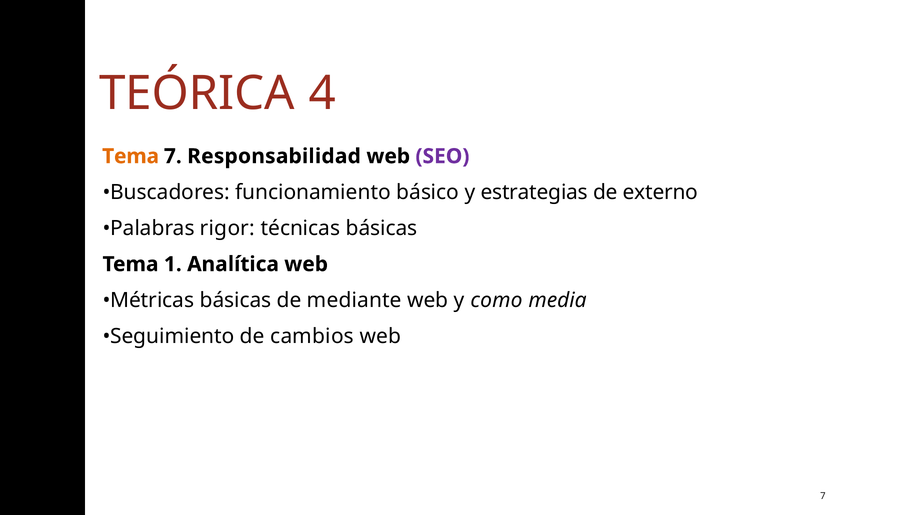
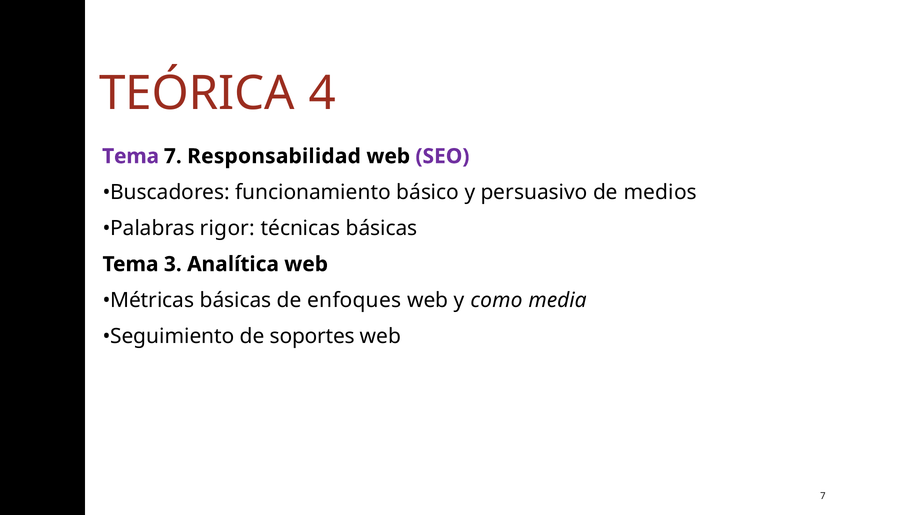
Tema colour: orange -> purple (131, 156)
estrategias: estrategias -> persuasivo (534, 192)
externo: externo -> medios (660, 192)
1: 1 -> 3 (173, 264)
mediante: mediante -> enfoques (354, 300)
cambios: cambios -> soportes (312, 336)
